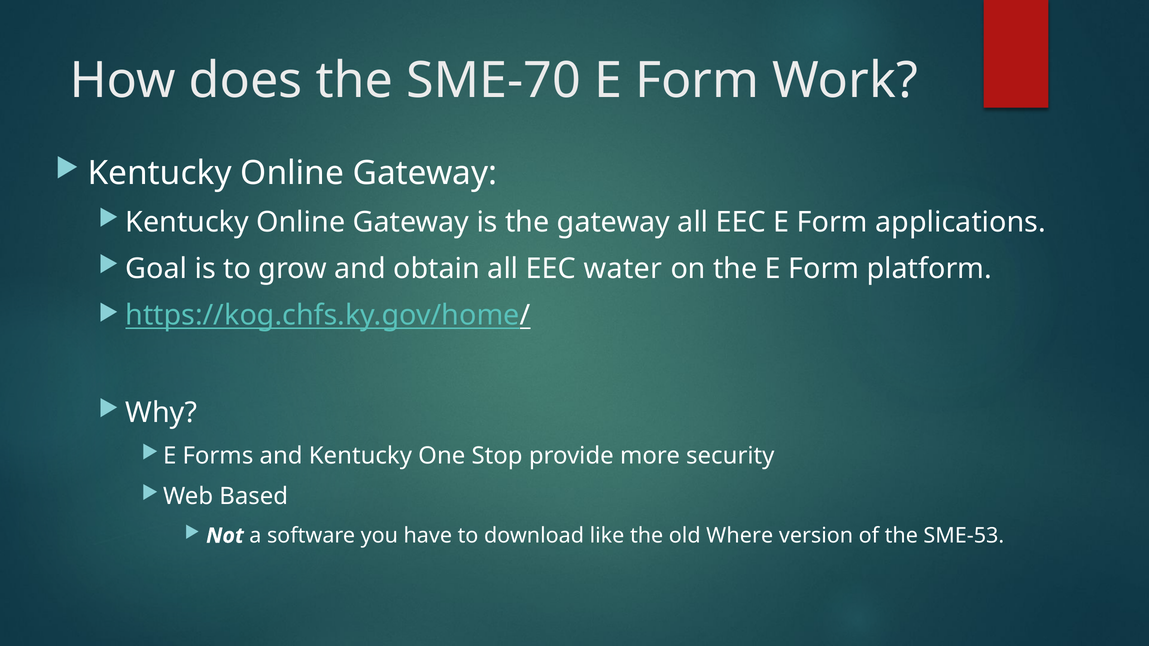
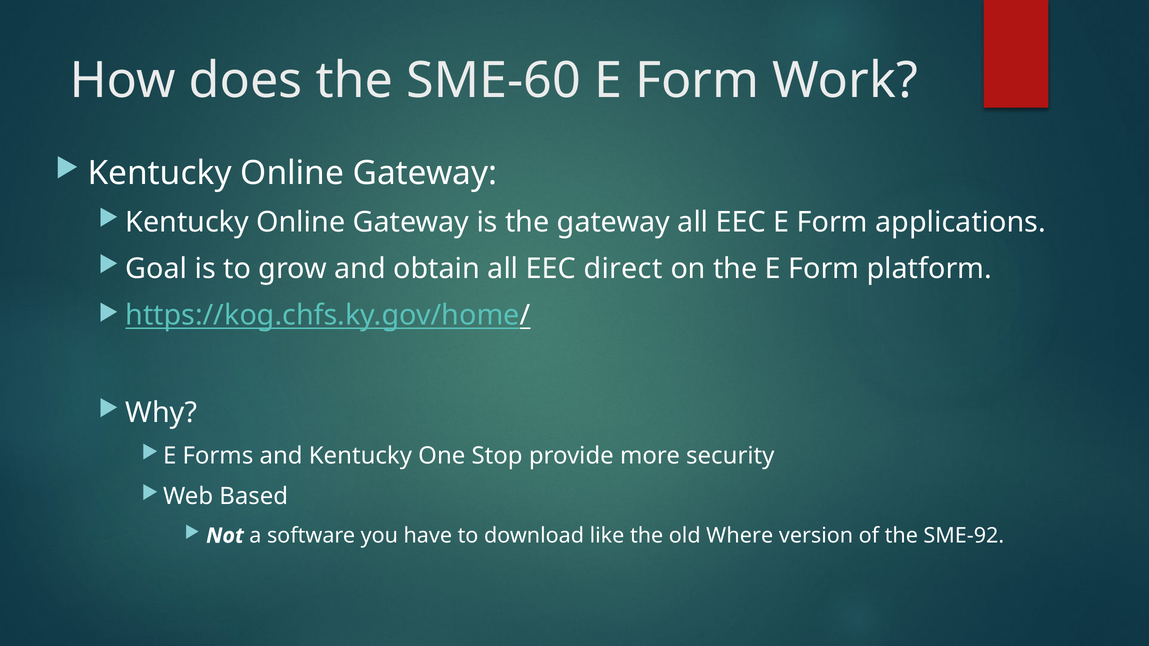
SME-70: SME-70 -> SME-60 (494, 81)
water: water -> direct (623, 269)
SME-53: SME-53 -> SME-92 (964, 536)
